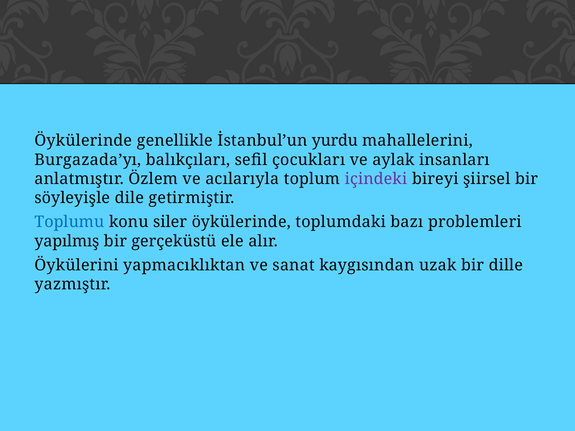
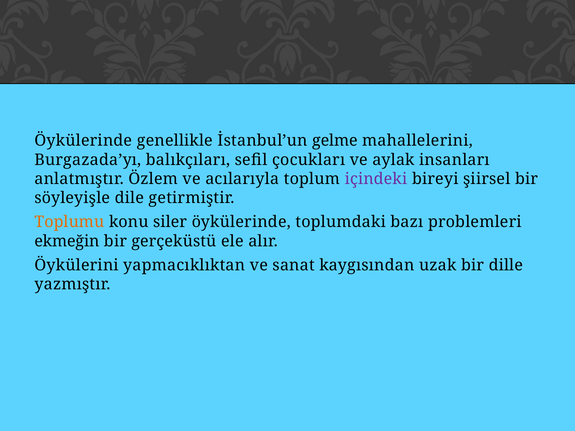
yurdu: yurdu -> gelme (335, 141)
Toplumu colour: blue -> orange (69, 222)
yapılmış: yapılmış -> ekmeğin (67, 241)
